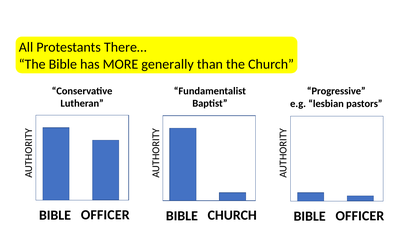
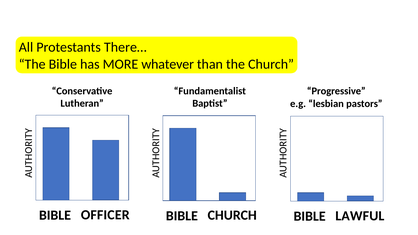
generally: generally -> whatever (168, 64)
BIBLE CHURCH BIBLE OFFICER: OFFICER -> LAWFUL (360, 216)
